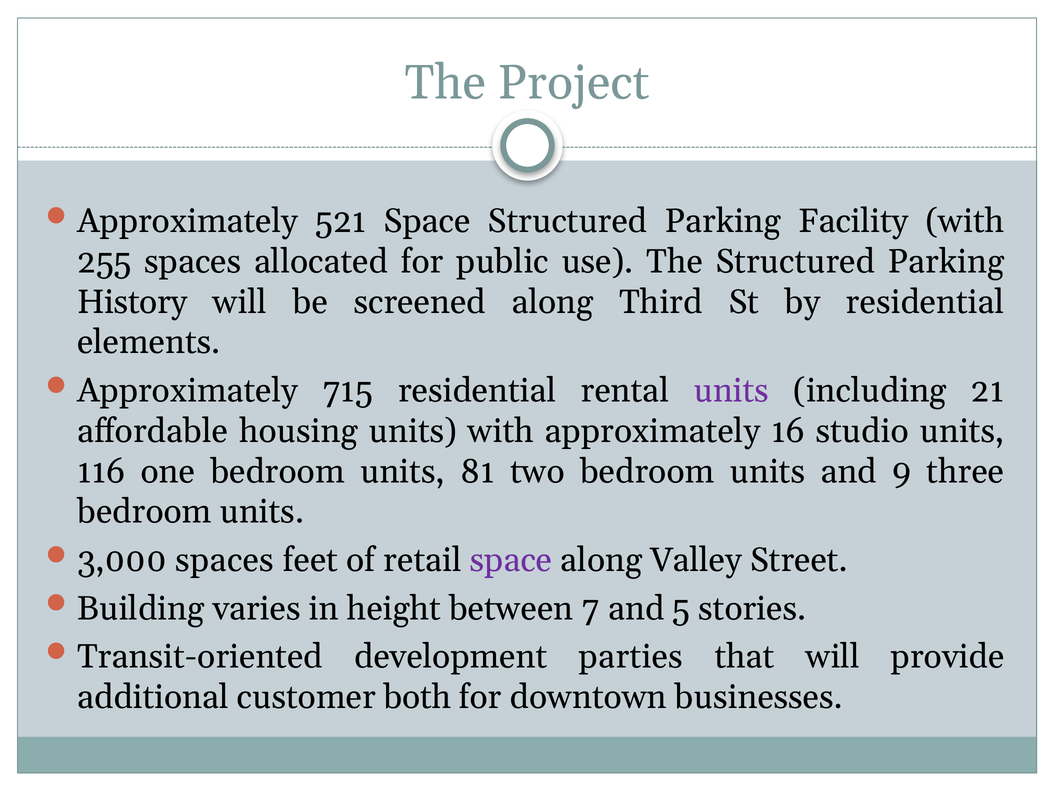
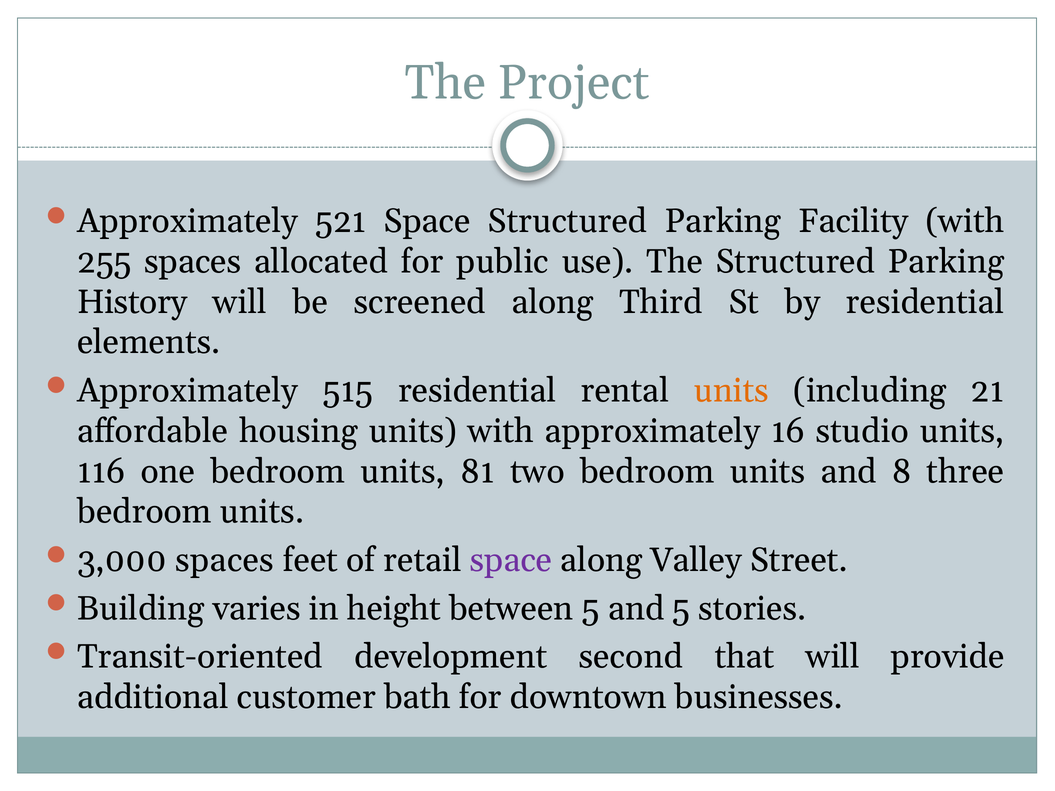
715: 715 -> 515 (348, 391)
units colour: purple -> orange (731, 391)
9: 9 -> 8 (902, 472)
between 7: 7 -> 5 (590, 609)
parties: parties -> second (631, 657)
both: both -> bath (417, 697)
